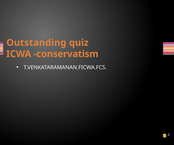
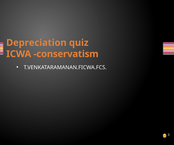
Outstanding: Outstanding -> Depreciation (36, 43)
